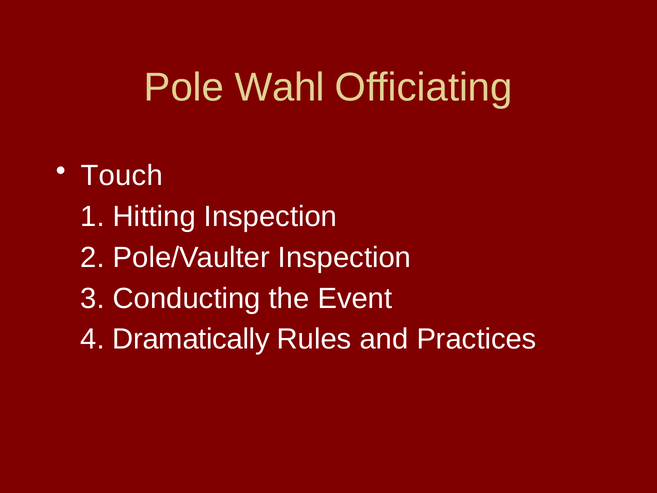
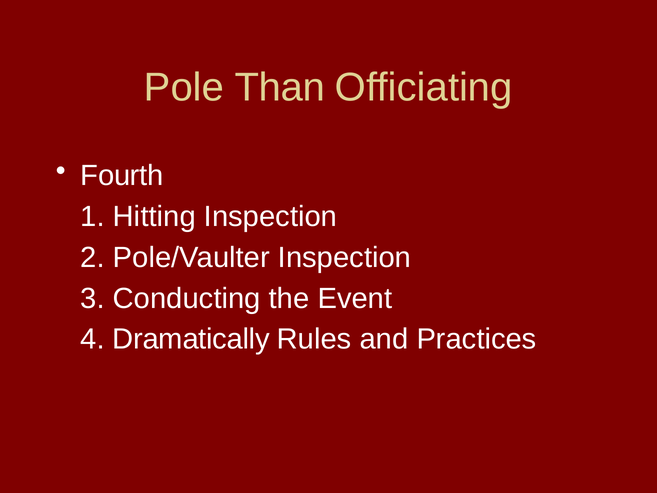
Wahl: Wahl -> Than (280, 88)
Touch: Touch -> Fourth (122, 176)
